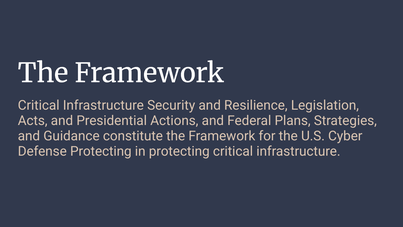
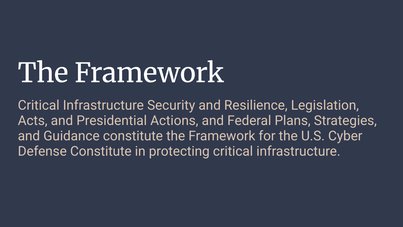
Defense Protecting: Protecting -> Constitute (101, 151)
